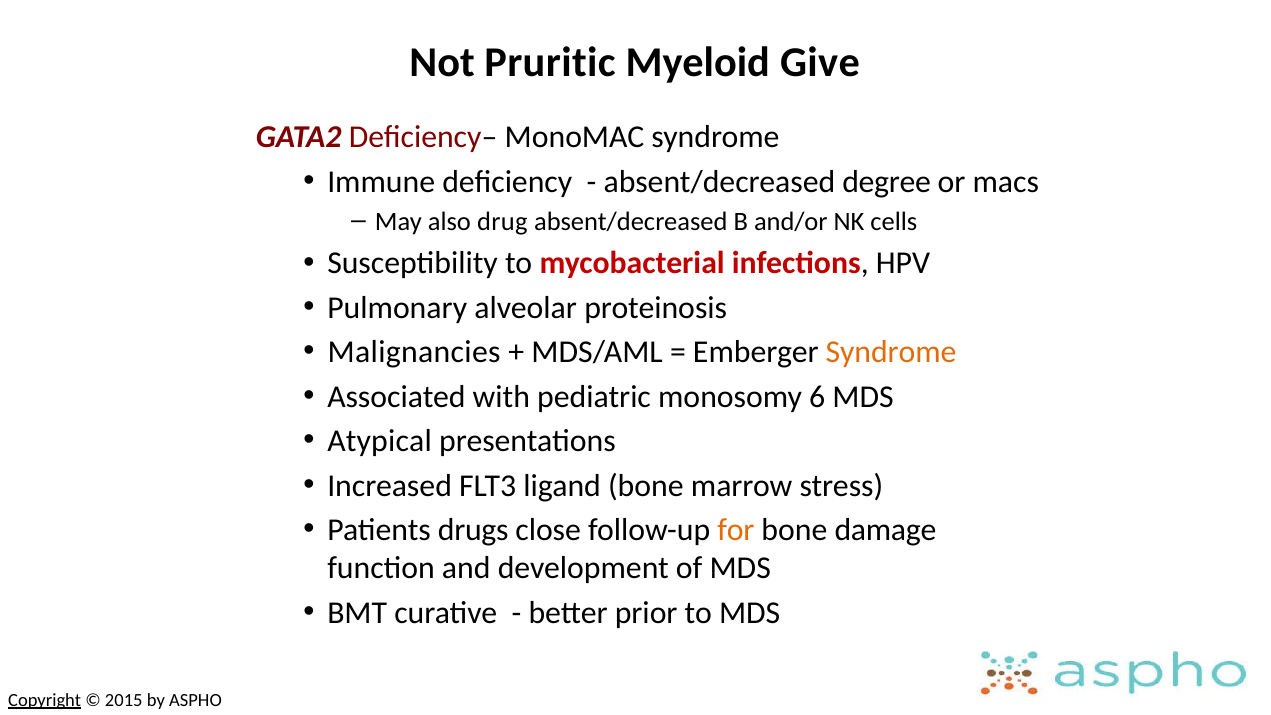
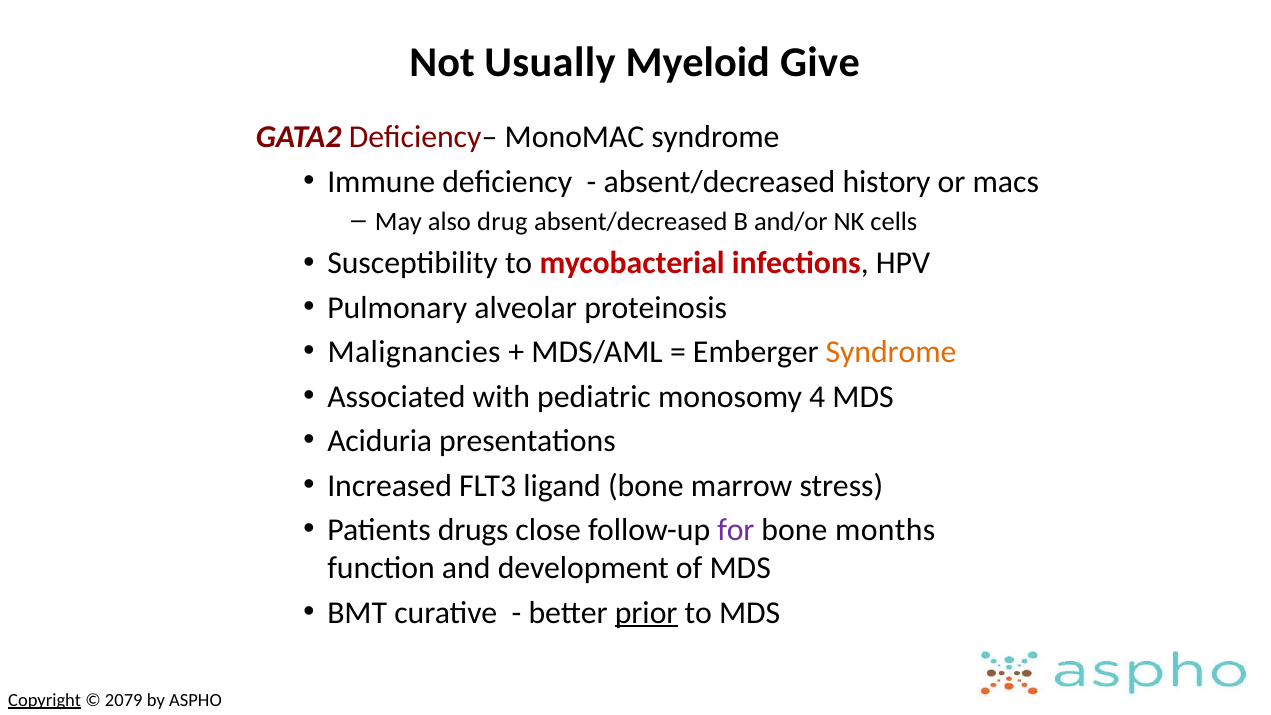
Pruritic: Pruritic -> Usually (550, 63)
degree: degree -> history (887, 182)
6: 6 -> 4 (817, 397)
Atypical: Atypical -> Aciduria (380, 441)
for colour: orange -> purple (736, 530)
damage: damage -> months (885, 530)
prior underline: none -> present (646, 613)
2015: 2015 -> 2079 (124, 700)
